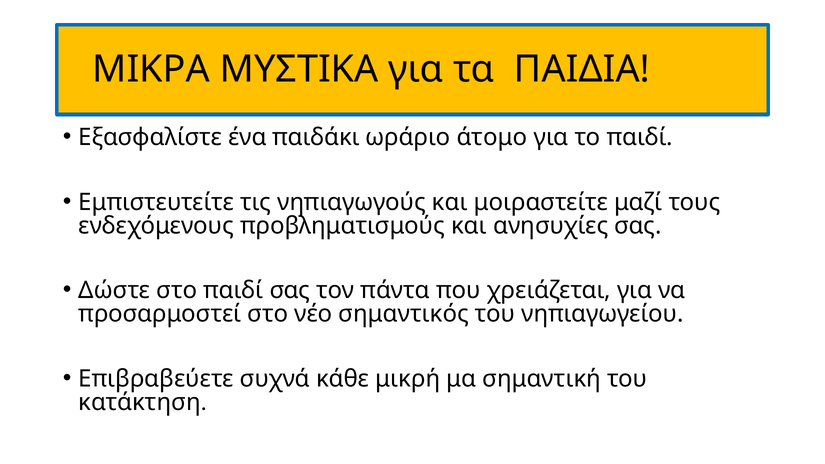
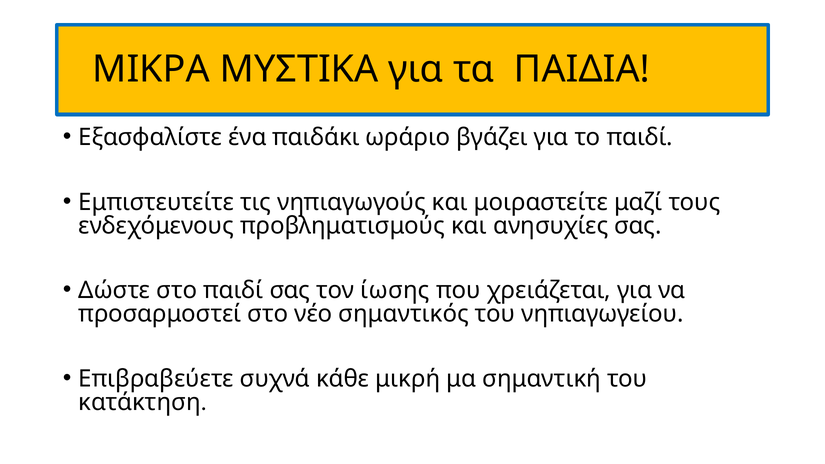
άτομο: άτομο -> βγάζει (492, 137)
πάντα: πάντα -> ίωσης (395, 291)
